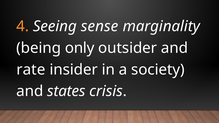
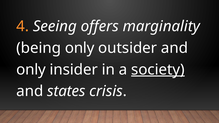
sense: sense -> offers (100, 26)
rate: rate -> only (31, 70)
society underline: none -> present (158, 70)
